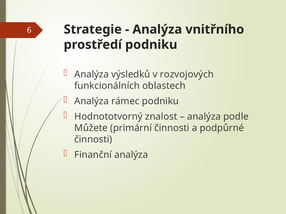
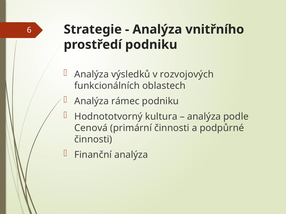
znalost: znalost -> kultura (161, 117)
Můžete: Můžete -> Cenová (91, 128)
